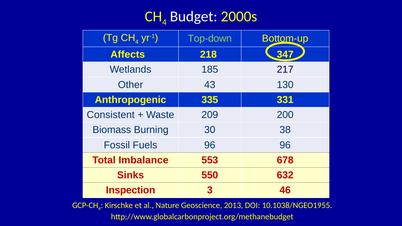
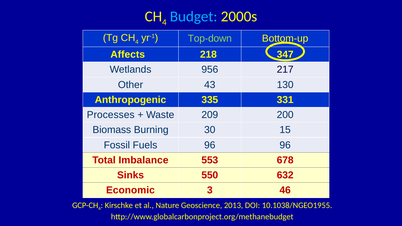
Budget colour: white -> light blue (194, 17)
185: 185 -> 956 (210, 70)
Consistent: Consistent -> Processes (111, 115)
38: 38 -> 15 (285, 130)
Inspection: Inspection -> Economic (130, 190)
